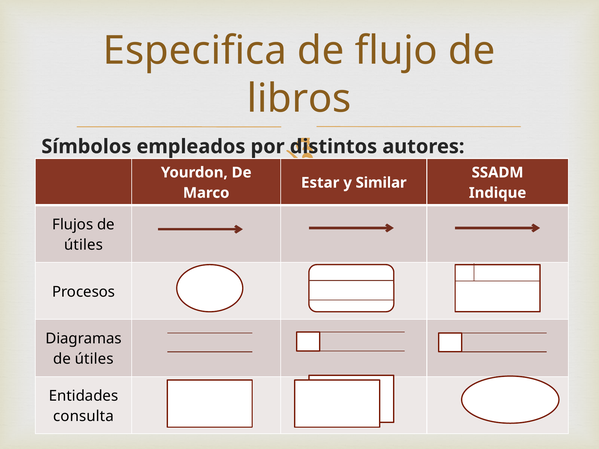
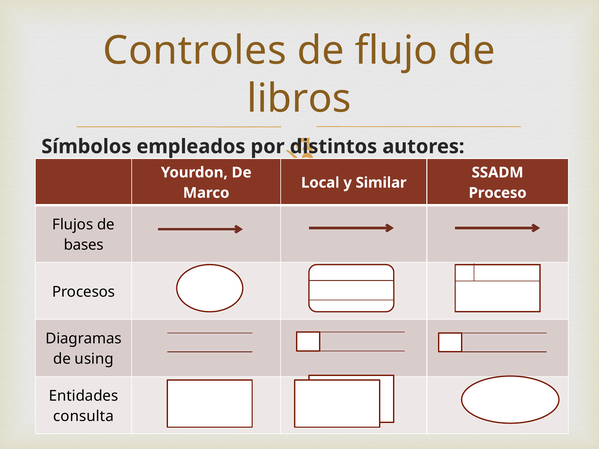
Especifica: Especifica -> Controles (195, 51)
Estar: Estar -> Local (320, 183)
Indique: Indique -> Proceso (498, 193)
útiles: útiles -> bases (84, 245)
útiles: útiles -> using (94, 359)
